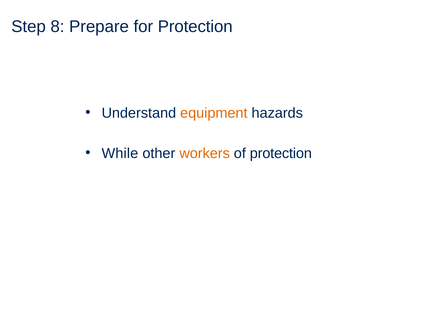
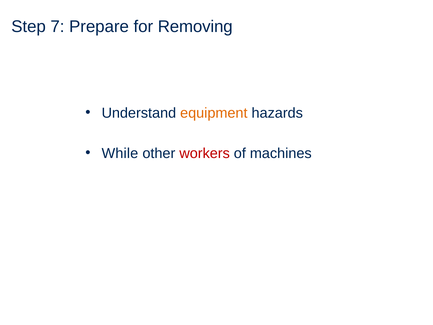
8: 8 -> 7 (57, 26)
for Protection: Protection -> Removing (195, 26)
workers colour: orange -> red (205, 153)
of protection: protection -> machines (281, 153)
